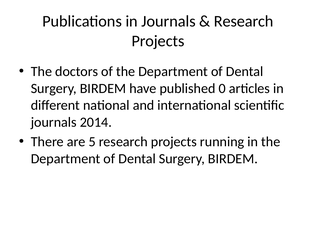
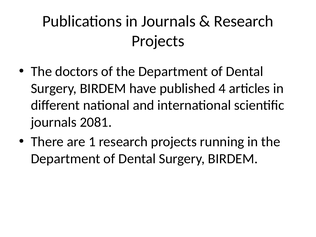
0: 0 -> 4 (222, 88)
2014: 2014 -> 2081 (96, 122)
5: 5 -> 1 (92, 142)
